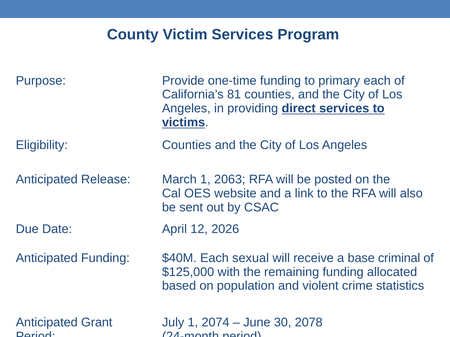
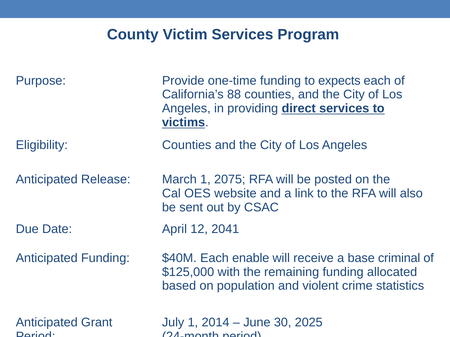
primary: primary -> expects (339, 81)
81: 81 -> 88 (234, 95)
2063: 2063 -> 2075 (230, 180)
2026: 2026 -> 2041 (225, 229)
sexual: sexual -> enable (251, 258)
2074: 2074 -> 2014 (216, 323)
2078: 2078 -> 2025 (309, 323)
